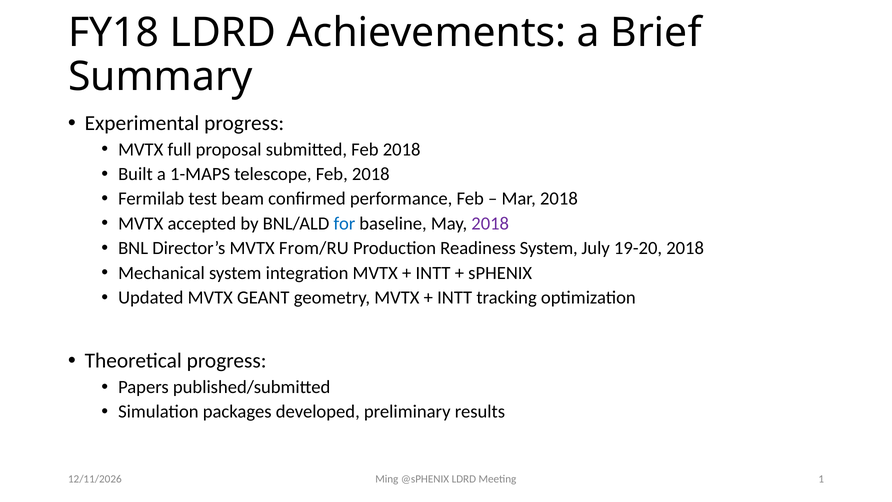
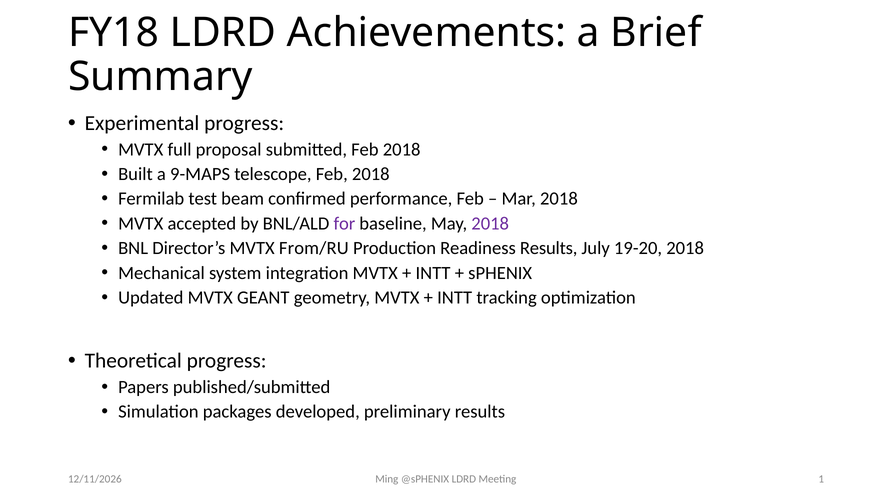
1-MAPS: 1-MAPS -> 9-MAPS (200, 174)
for colour: blue -> purple (344, 223)
Readiness System: System -> Results (549, 248)
